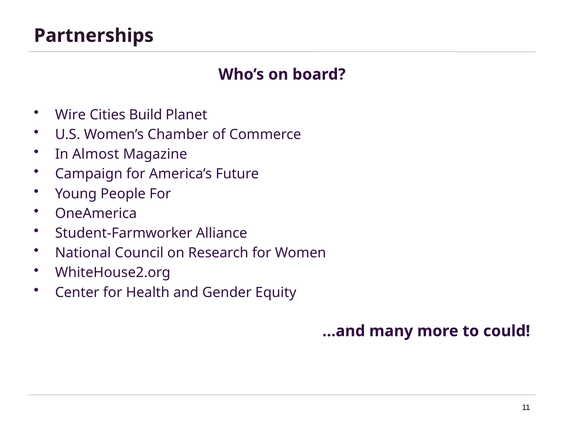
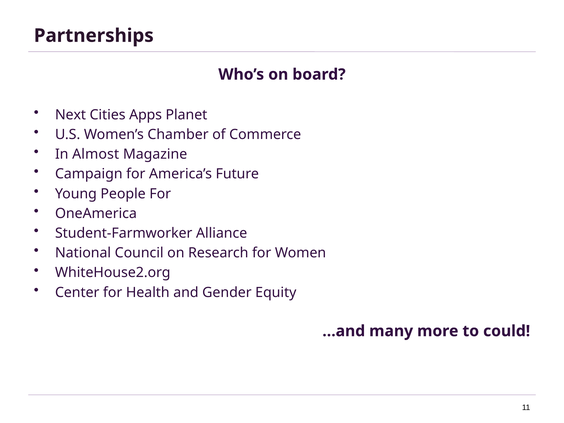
Wire: Wire -> Next (70, 115)
Build: Build -> Apps (146, 115)
